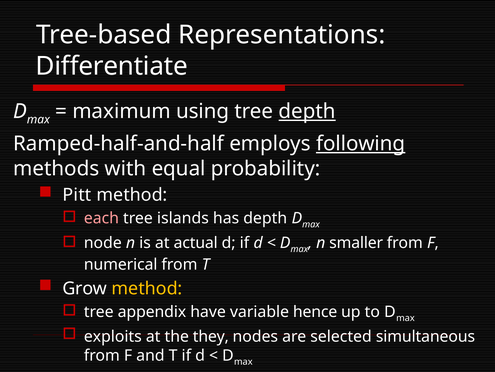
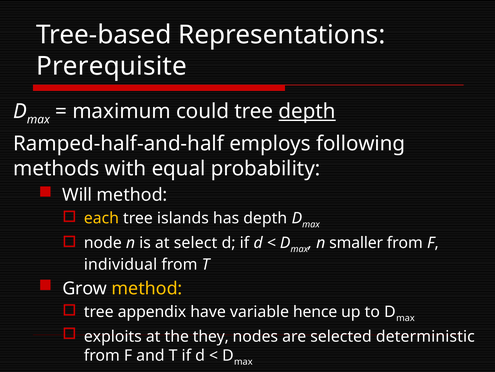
Differentiate: Differentiate -> Prerequisite (112, 66)
using: using -> could (203, 111)
following underline: present -> none (361, 143)
Pitt: Pitt -> Will (77, 195)
each colour: pink -> yellow (101, 218)
actual: actual -> select (196, 243)
numerical: numerical -> individual (121, 264)
simultaneous: simultaneous -> deterministic (425, 336)
